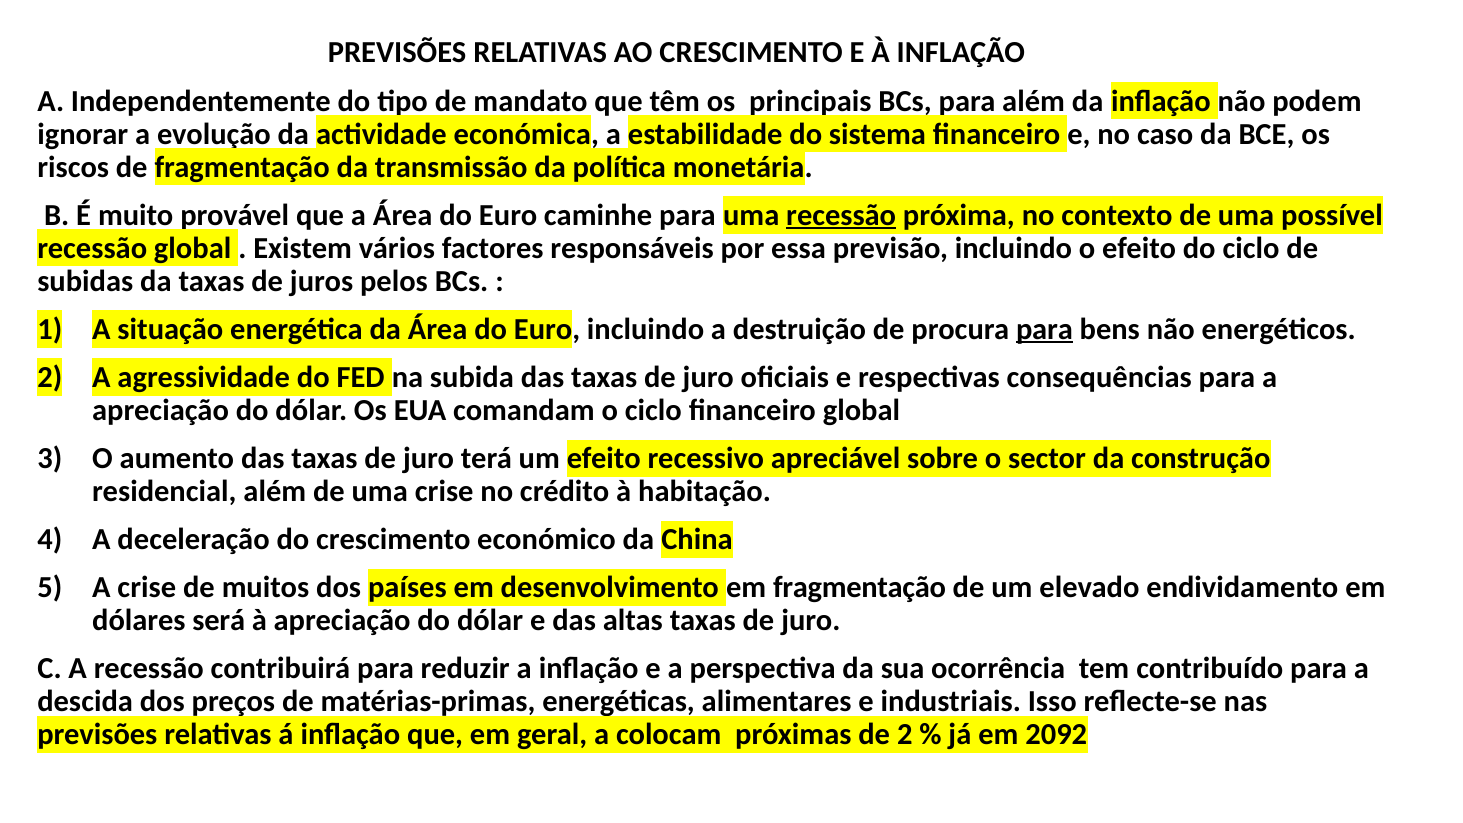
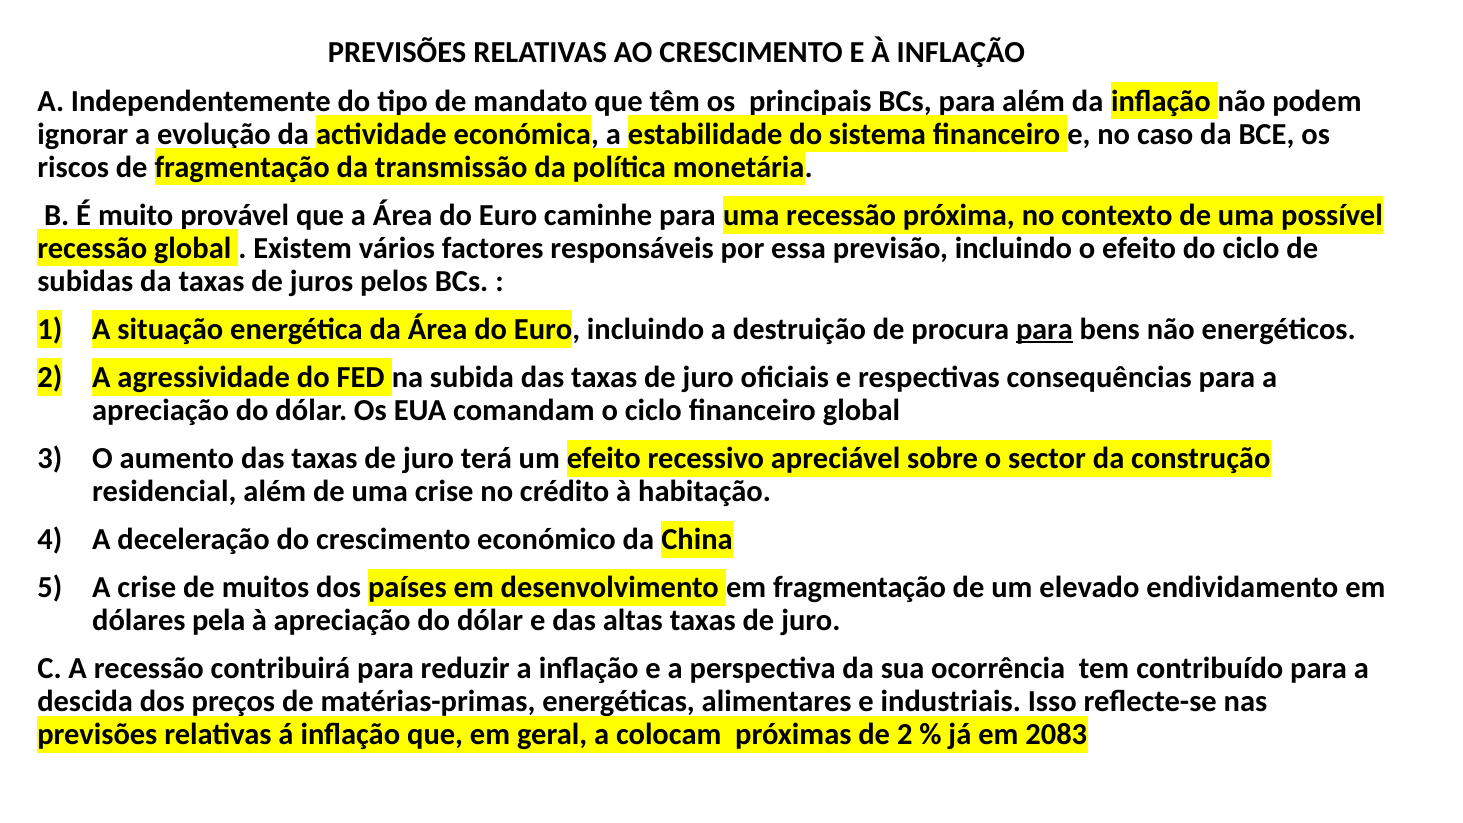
recessão underline: present -> none (841, 215)
será: será -> pela (219, 621)
2092: 2092 -> 2083 (1056, 735)
